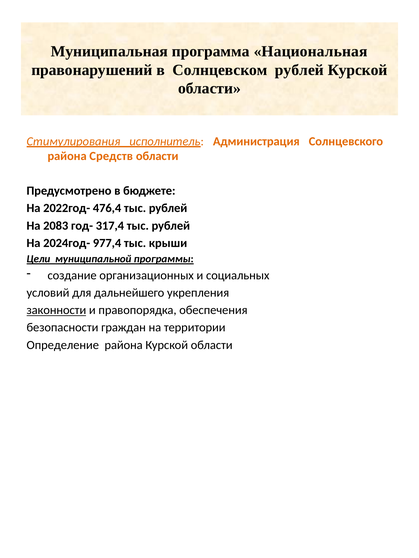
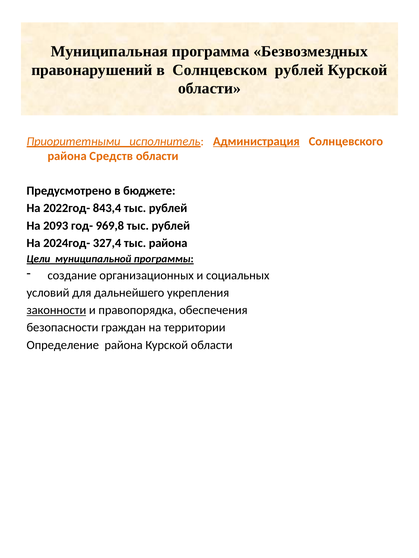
Национальная: Национальная -> Безвозмездных (311, 51)
Стимулирования: Стимулирования -> Приоритетными (74, 141)
Администрация underline: none -> present (256, 141)
476,4: 476,4 -> 843,4 (107, 208)
2083: 2083 -> 2093 (56, 226)
317,4: 317,4 -> 969,8 (110, 226)
977,4: 977,4 -> 327,4 (107, 243)
тыс крыши: крыши -> района (168, 243)
